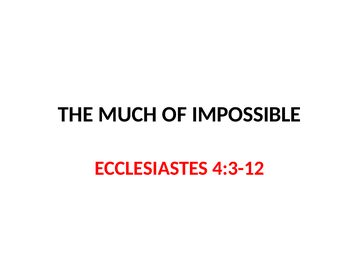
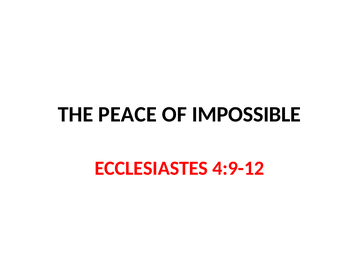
MUCH: MUCH -> PEACE (128, 114)
4:3-12: 4:3-12 -> 4:9-12 (238, 168)
